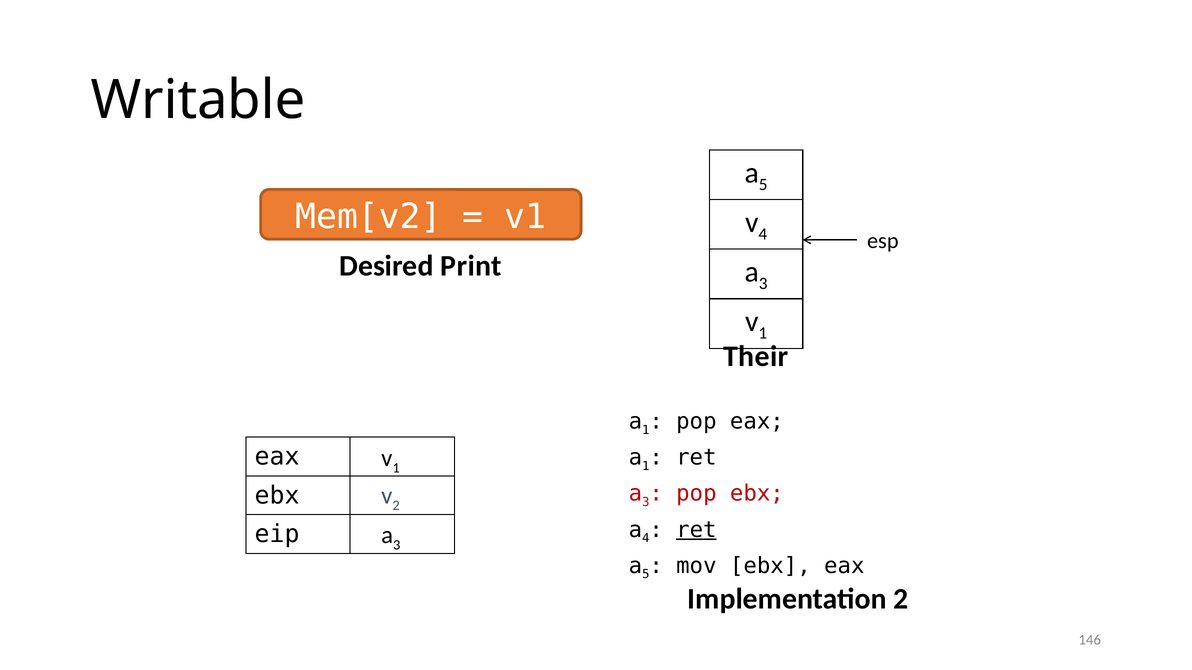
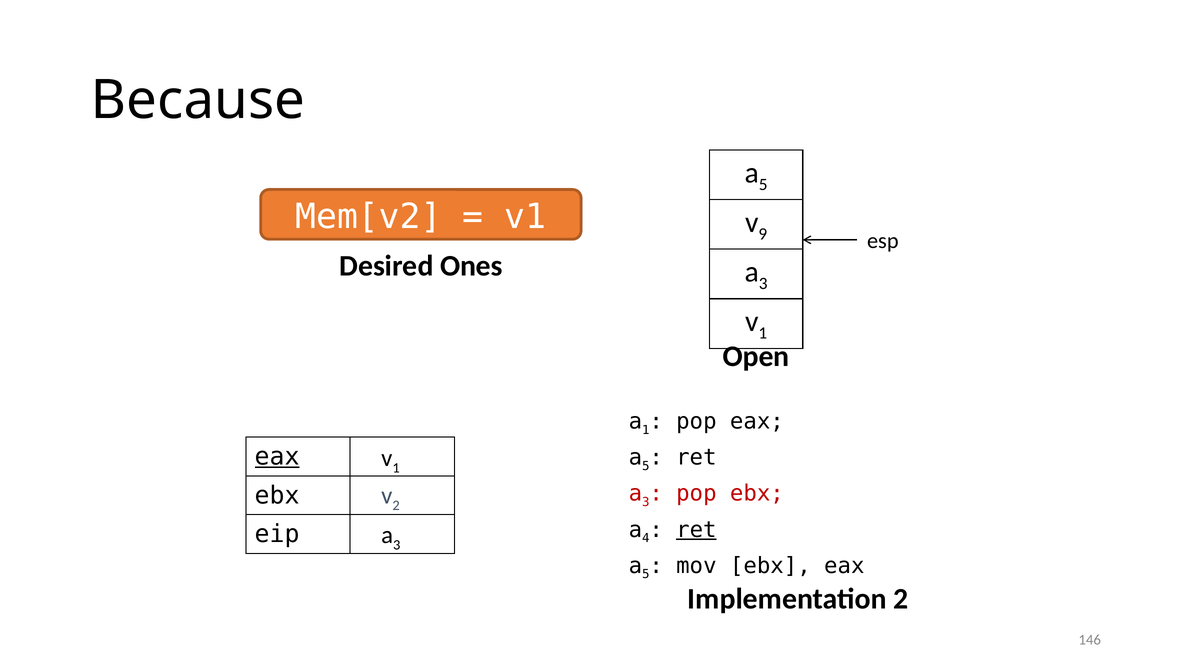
Writable: Writable -> Because (198, 100)
4: 4 -> 9 (763, 234)
Print: Print -> Ones (471, 266)
Their: Their -> Open (756, 357)
eax underline: none -> present (277, 457)
1: 1 -> 5 (646, 466)
